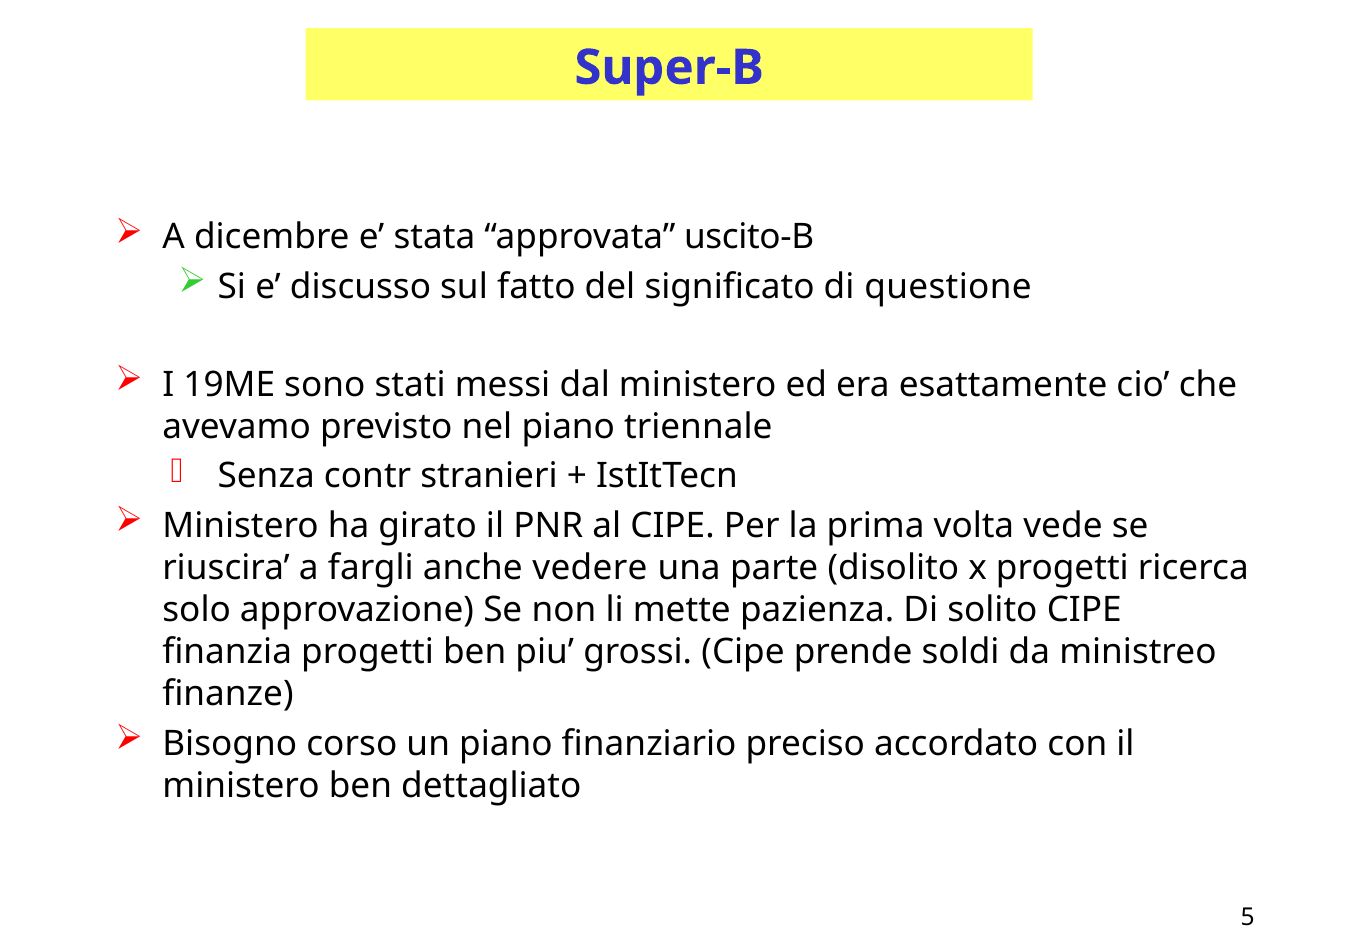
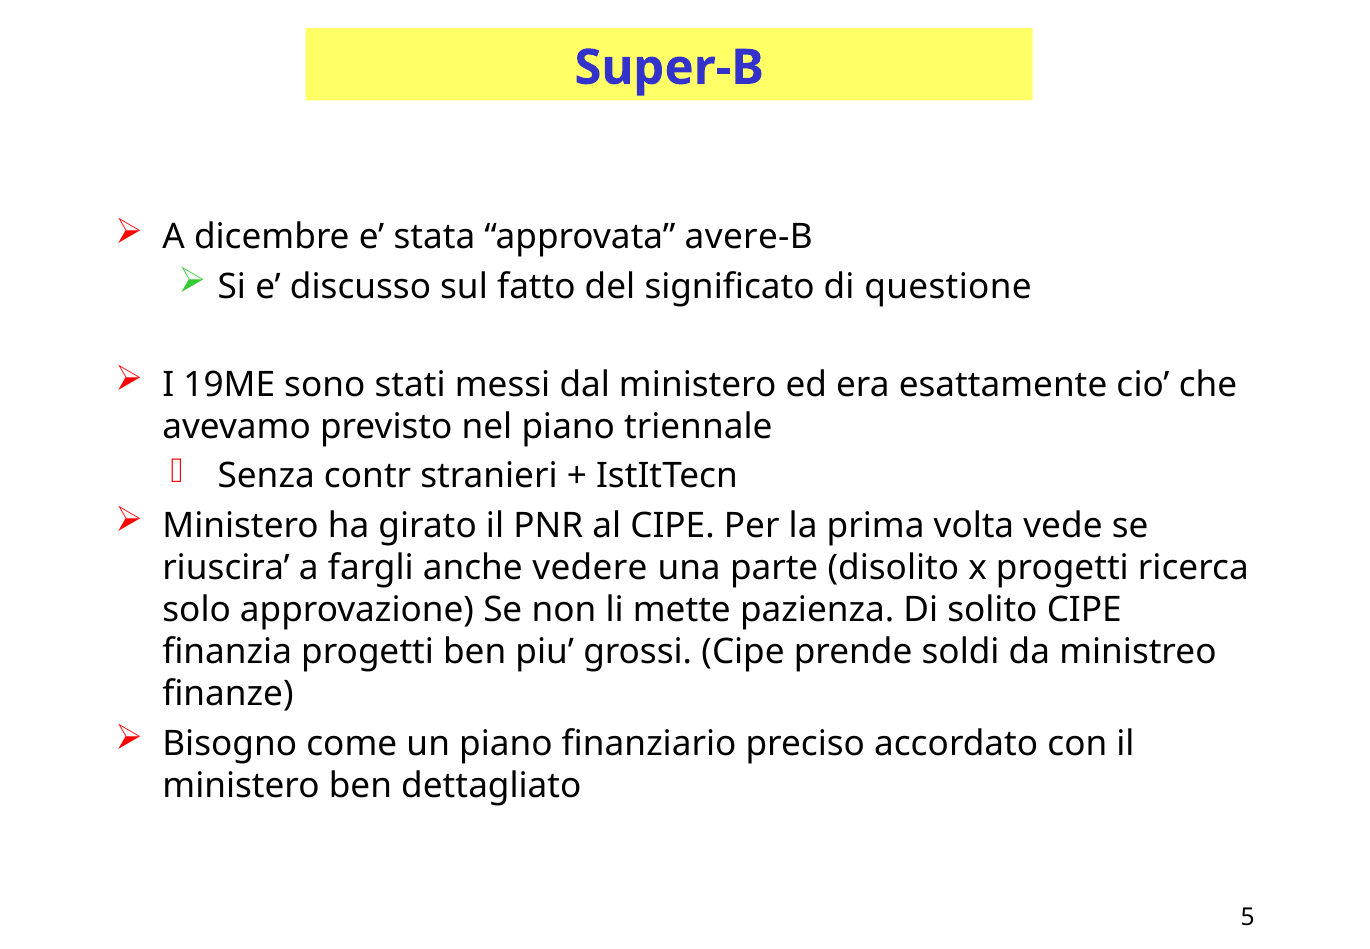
uscito-B: uscito-B -> avere-B (749, 237)
Bisogno corso: corso -> come (352, 743)
